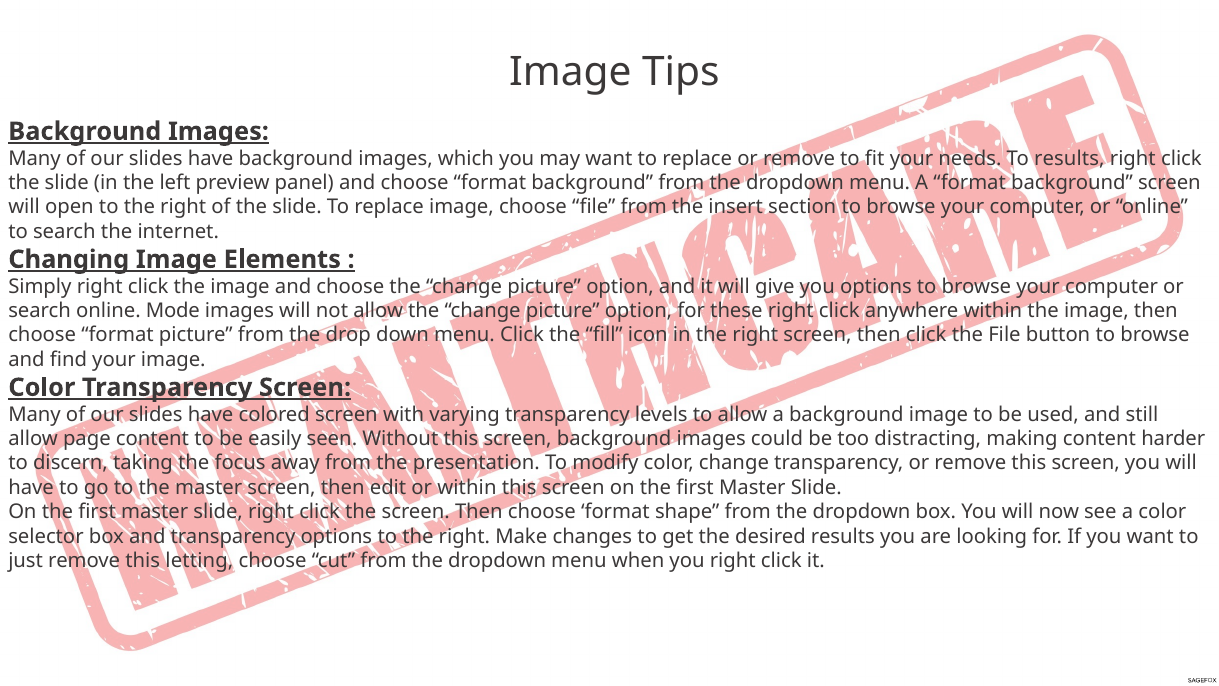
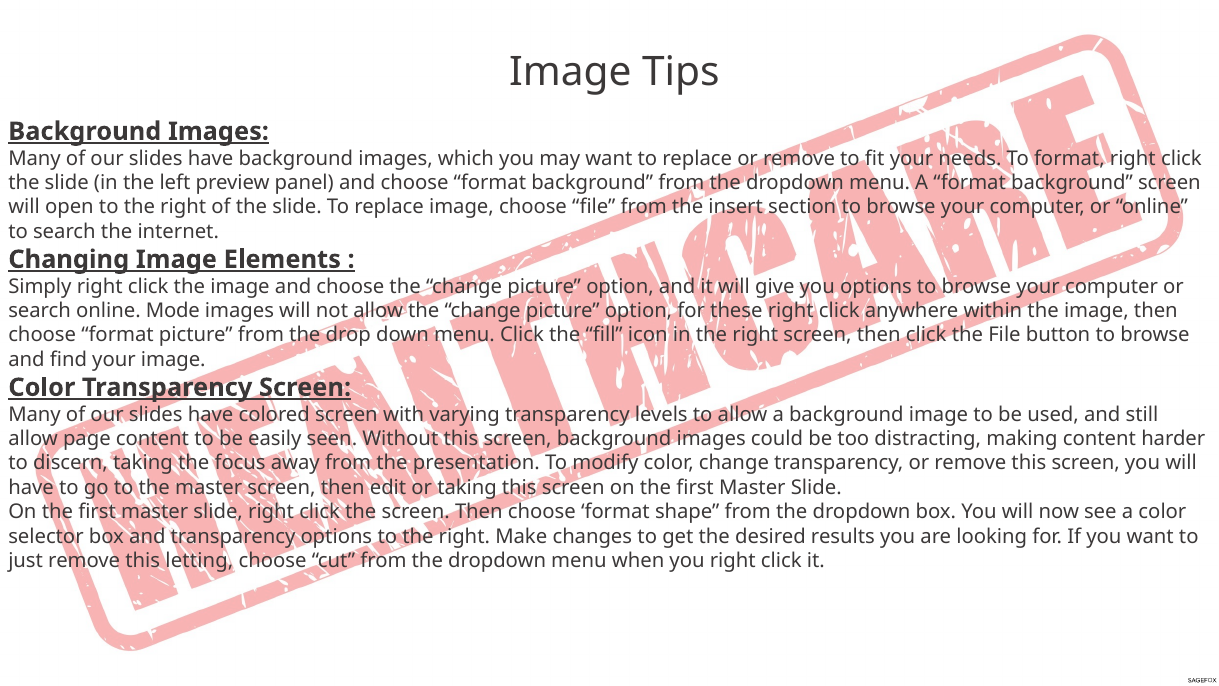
To results: results -> format (1069, 158)
or within: within -> taking (467, 487)
